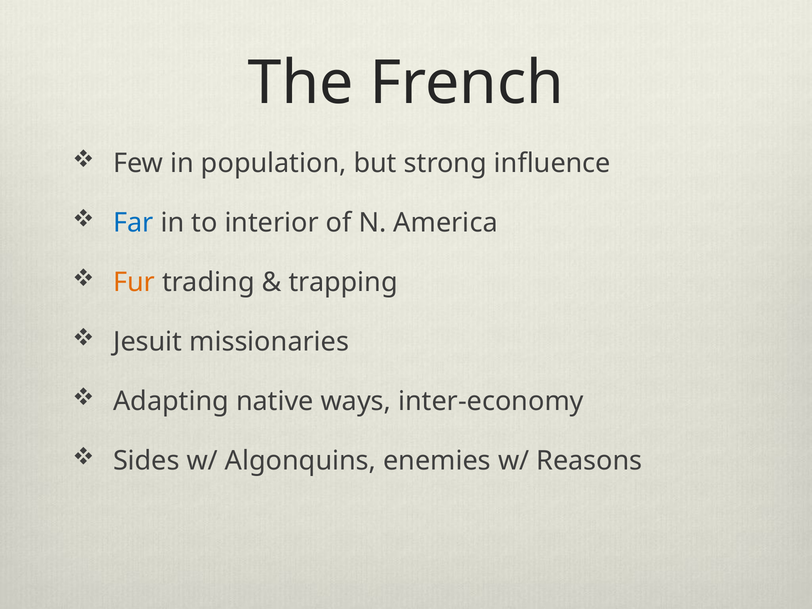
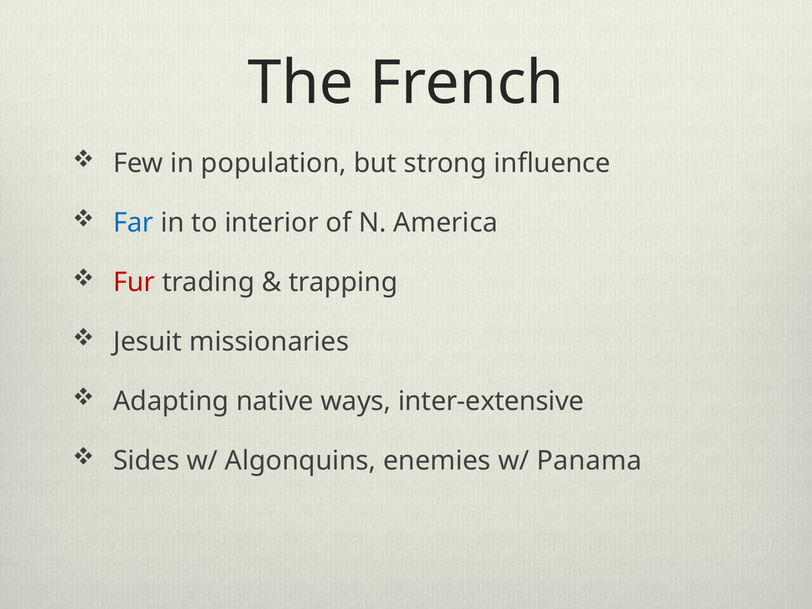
Fur colour: orange -> red (134, 282)
inter-economy: inter-economy -> inter-extensive (491, 401)
Reasons: Reasons -> Panama (589, 461)
